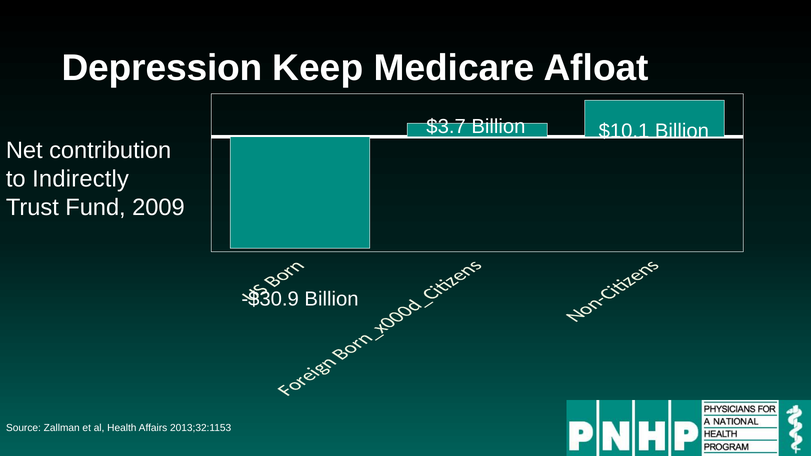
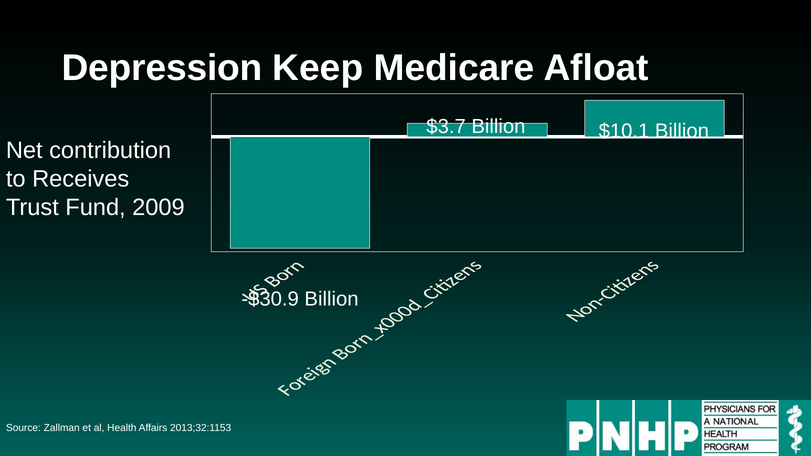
Indirectly: Indirectly -> Receives (81, 179)
